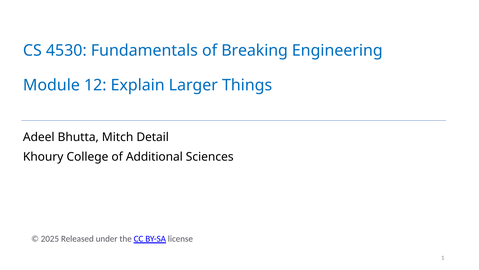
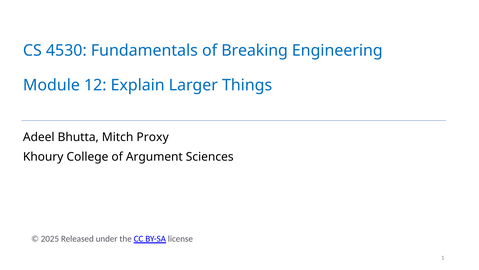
Detail: Detail -> Proxy (153, 137)
Additional: Additional -> Argument (154, 156)
